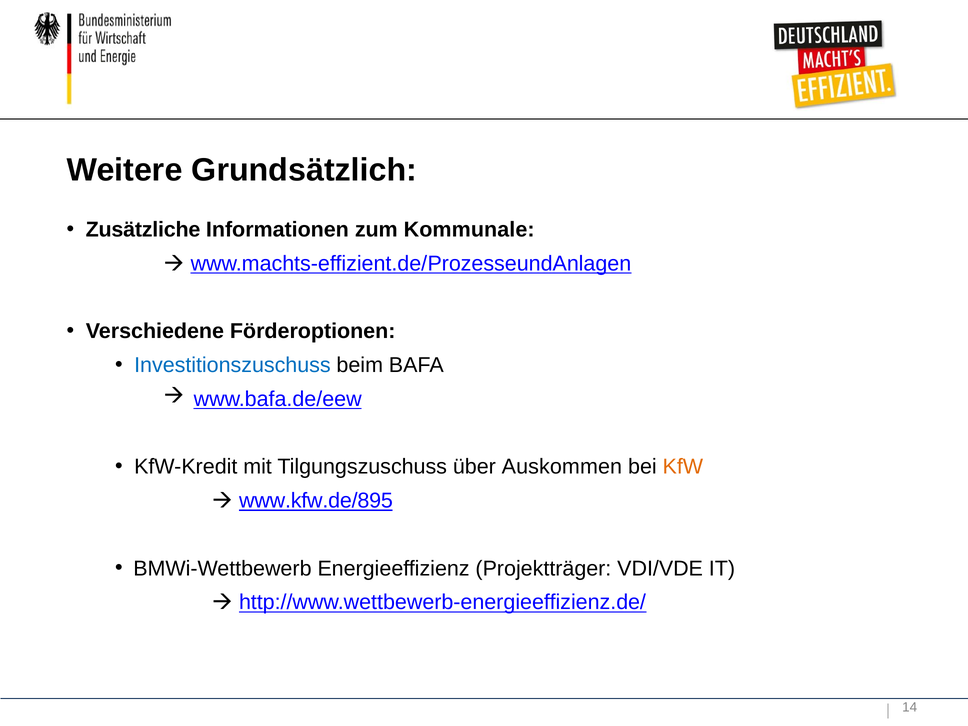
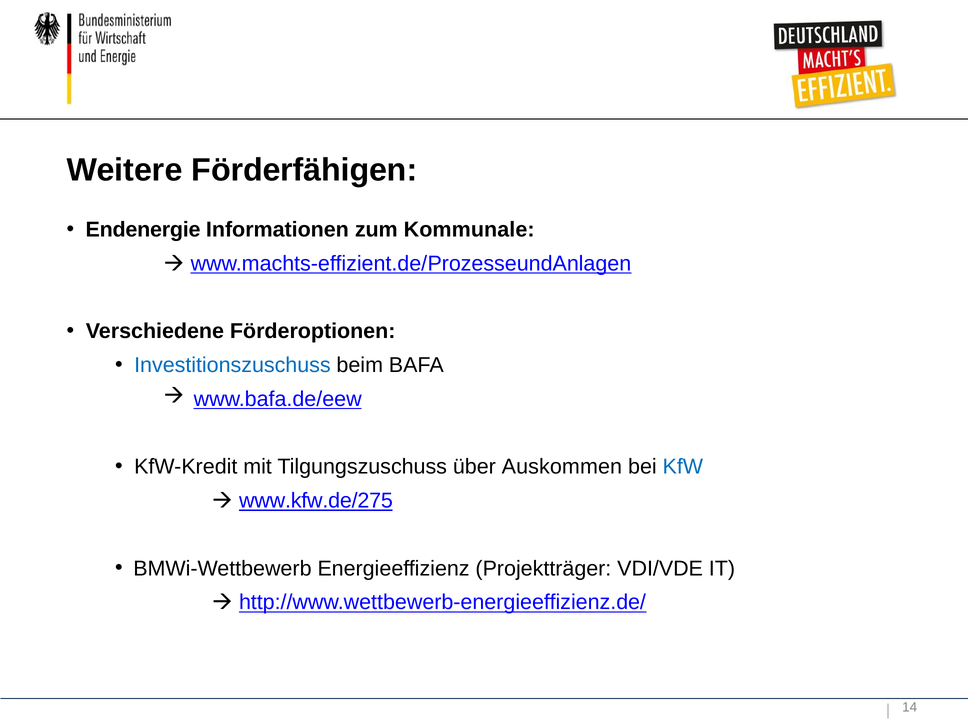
Grundsätzlich: Grundsätzlich -> Förderfähigen (304, 170)
Zusätzliche: Zusätzliche -> Endenergie (143, 230)
KfW colour: orange -> blue (683, 467)
www.kfw.de/895: www.kfw.de/895 -> www.kfw.de/275 (316, 501)
